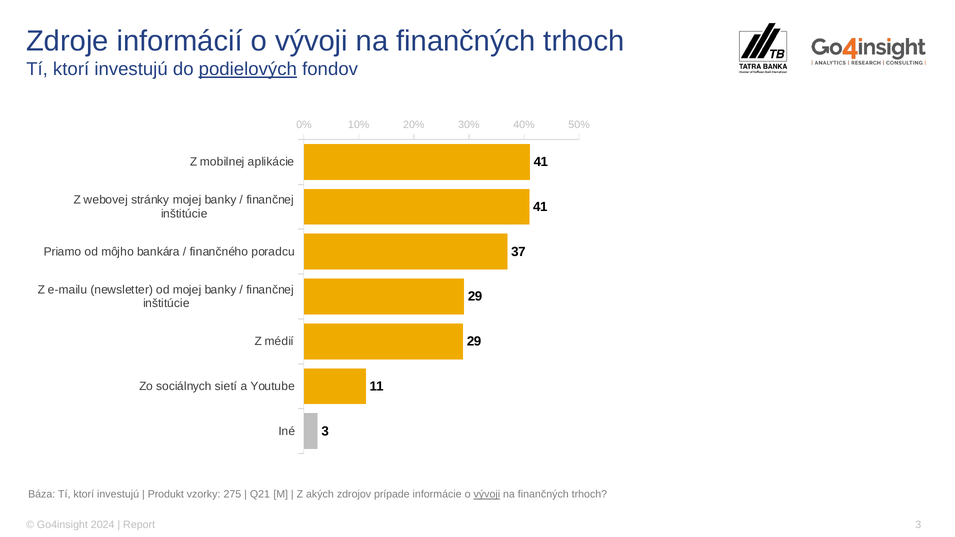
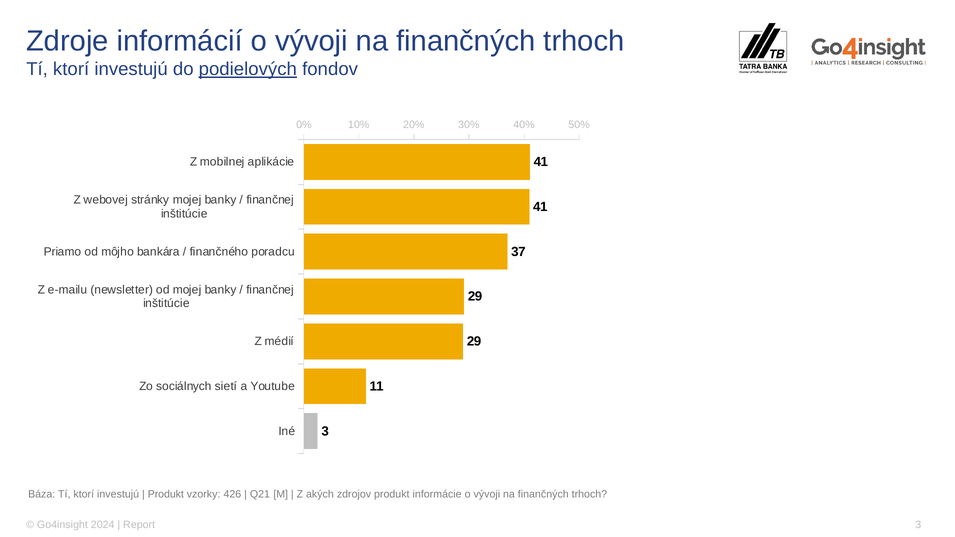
275: 275 -> 426 (232, 495)
zdrojov prípade: prípade -> produkt (392, 495)
vývoji underline: present -> none (487, 495)
